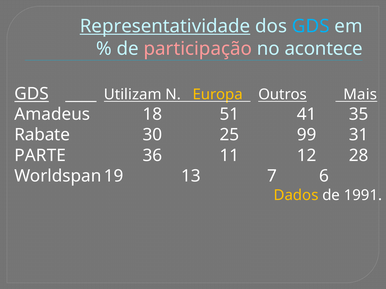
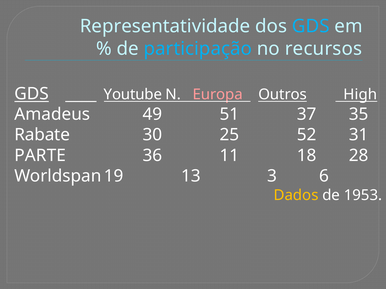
Representatividade underline: present -> none (165, 26)
participação colour: pink -> light blue (198, 49)
acontece: acontece -> recursos (323, 49)
Utilizam: Utilizam -> Youtube (133, 95)
Europa colour: yellow -> pink (218, 95)
Mais: Mais -> High (360, 95)
18: 18 -> 49 (152, 114)
41: 41 -> 37 (307, 114)
99: 99 -> 52 (307, 135)
12: 12 -> 18 (307, 156)
7: 7 -> 3 (272, 176)
1991: 1991 -> 1953 (363, 195)
